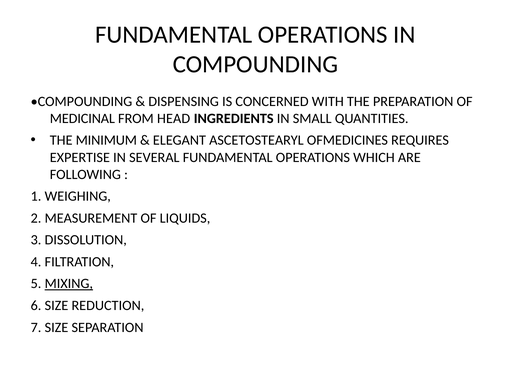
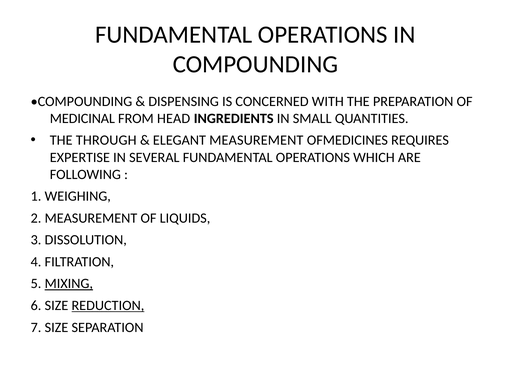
MINIMUM: MINIMUM -> THROUGH (106, 140)
ELEGANT ASCETOSTEARYL: ASCETOSTEARYL -> MEASUREMENT (256, 140)
REDUCTION underline: none -> present (108, 306)
